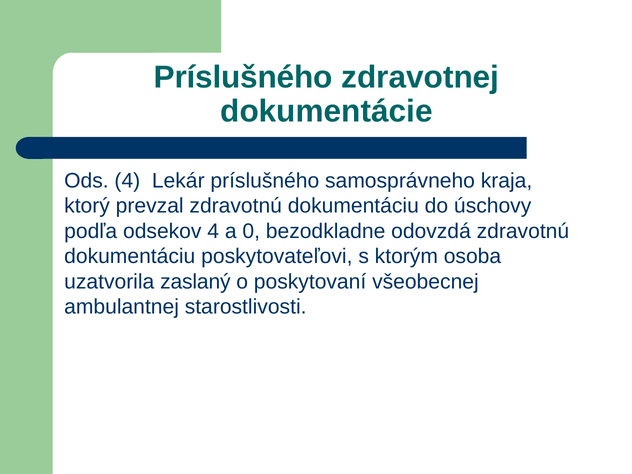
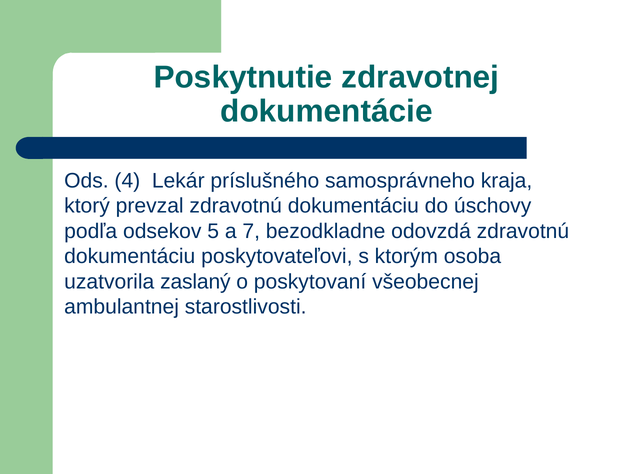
Príslušného: Príslušného -> Poskytnutie (243, 77)
odsekov 4: 4 -> 5 (213, 231)
0: 0 -> 7 (251, 231)
